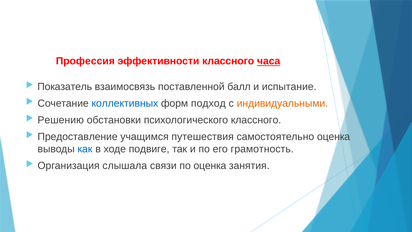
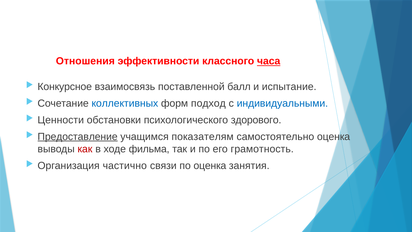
Профессия: Профессия -> Отношения (85, 61)
Показатель: Показатель -> Конкурсное (65, 87)
индивидуальными colour: orange -> blue (282, 103)
Решению: Решению -> Ценности (61, 120)
психологического классного: классного -> здорового (256, 120)
Предоставление underline: none -> present (78, 137)
путешествия: путешествия -> показателям (203, 137)
как colour: blue -> red (85, 149)
подвиге: подвиге -> фильма (149, 149)
слышала: слышала -> частично (125, 166)
